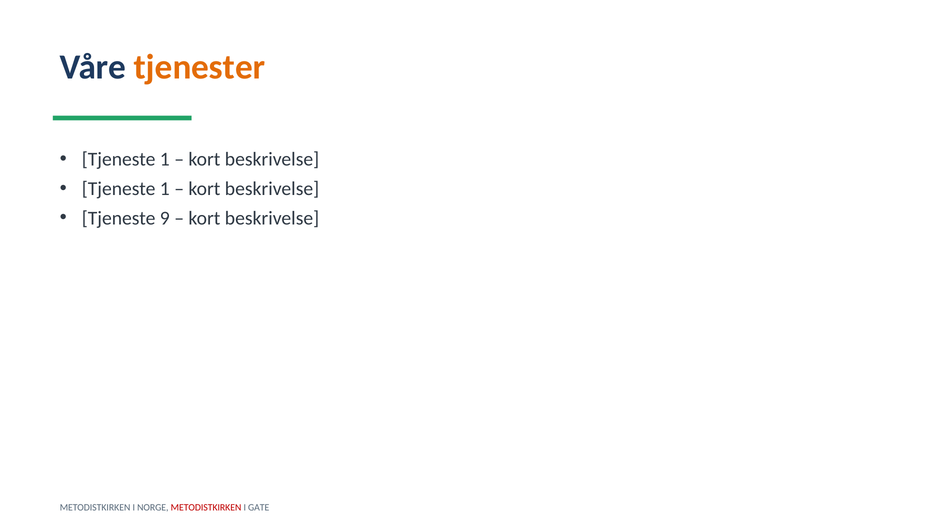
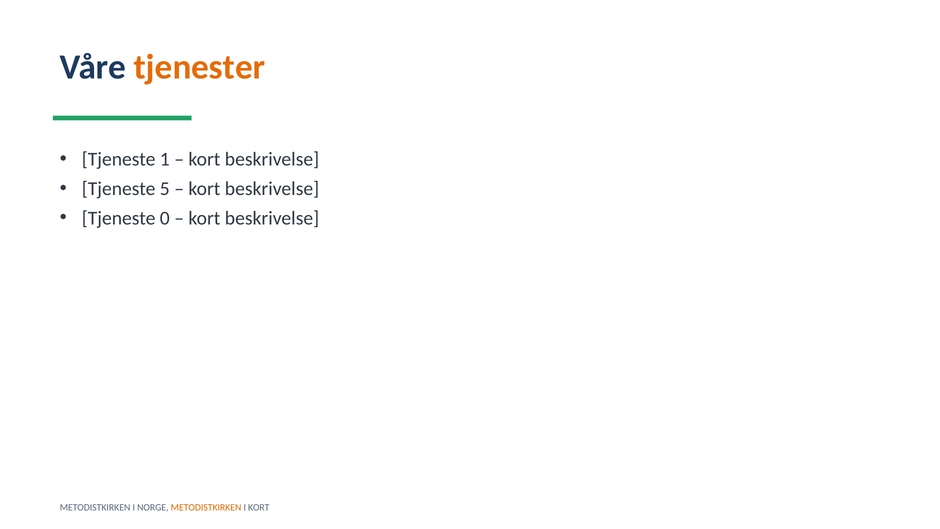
1: 1 -> 5 (165, 189)
9: 9 -> 0 (165, 218)
METODISTKIRKEN colour: red -> orange (206, 507)
I GATE: GATE -> KORT (259, 507)
